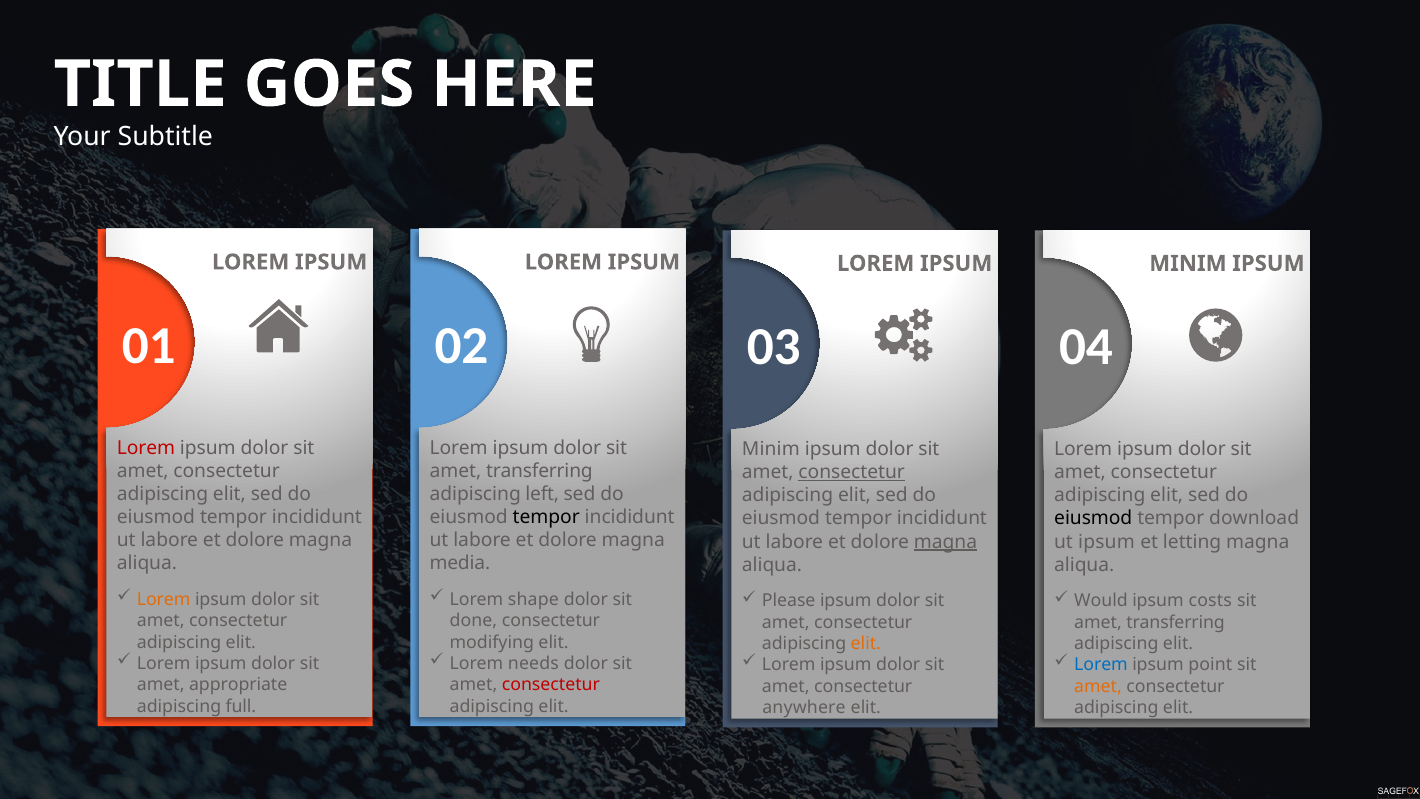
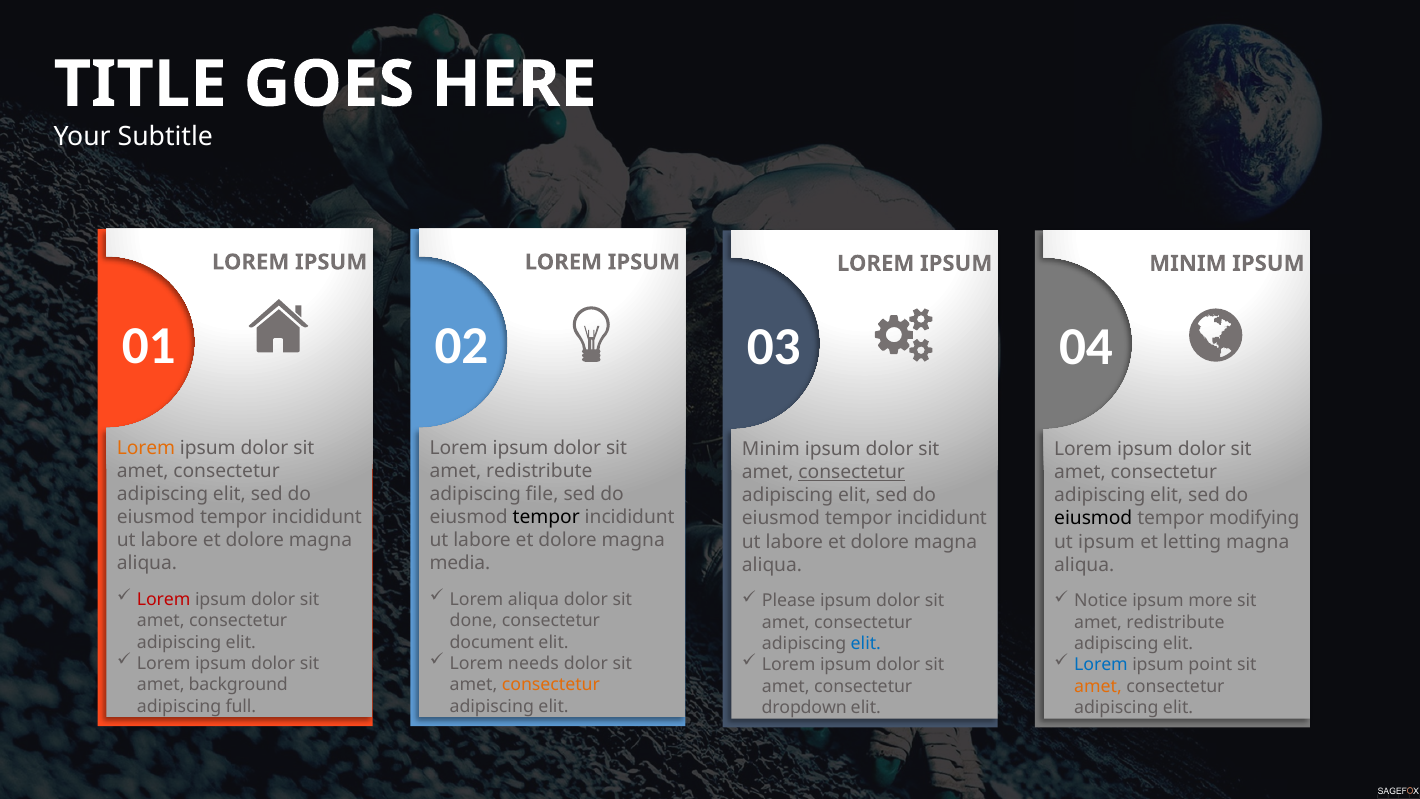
Lorem colour: red -> orange (146, 448)
transferring: transferring -> redistribute (539, 471)
left: left -> file (542, 494)
download: download -> modifying (1254, 518)
magna underline: present -> none (946, 541)
Lorem colour: orange -> red (164, 600)
Lorem shape: shape -> aliqua (533, 600)
Would: Would -> Notice (1101, 601)
costs: costs -> more (1210, 601)
transferring: transferring -> redistribute (1175, 622)
modifying: modifying -> document (492, 642)
elit colour: orange -> blue (866, 643)
appropriate: appropriate -> background (238, 685)
consectetur colour: red -> orange (551, 685)
anywhere: anywhere -> dropdown (804, 707)
